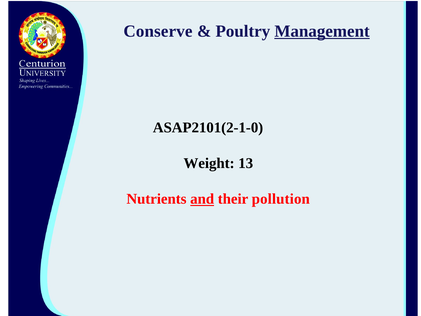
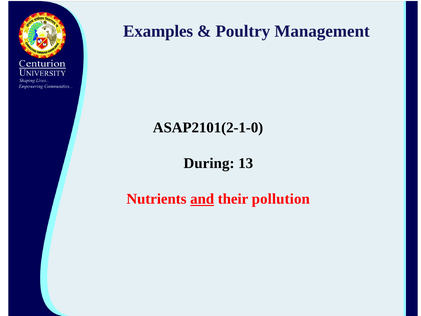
Conserve: Conserve -> Examples (158, 31)
Management underline: present -> none (322, 31)
Weight: Weight -> During (209, 163)
